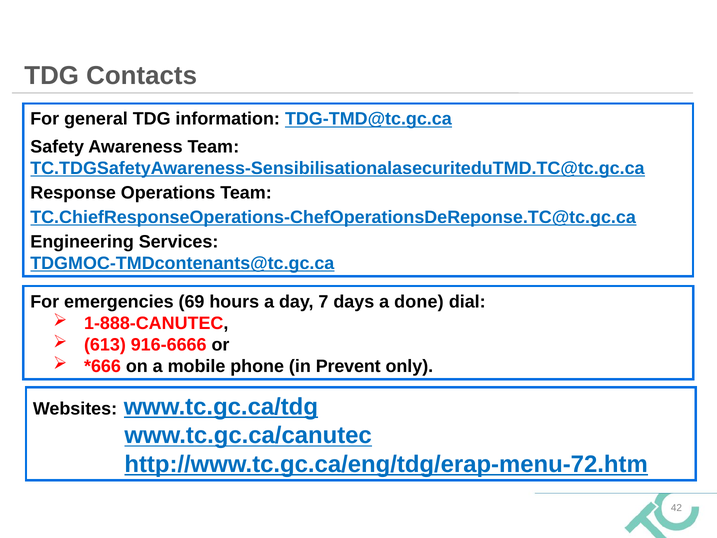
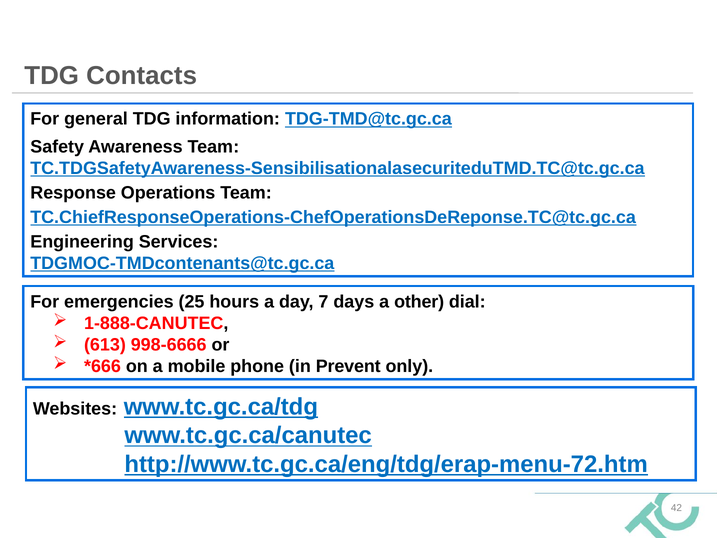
69: 69 -> 25 (192, 301)
done: done -> other (419, 301)
916-6666: 916-6666 -> 998-6666 (169, 345)
